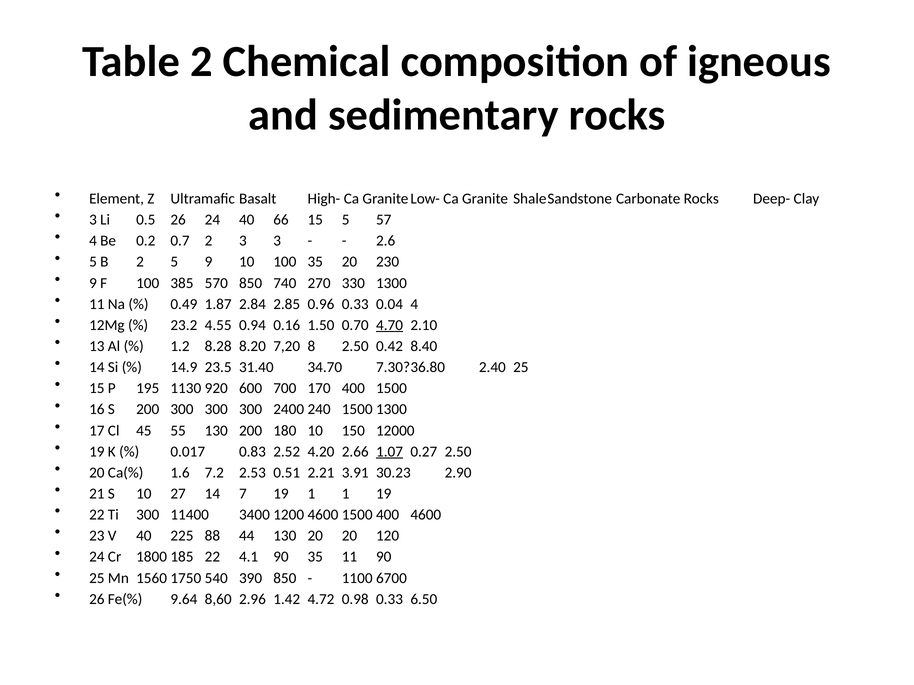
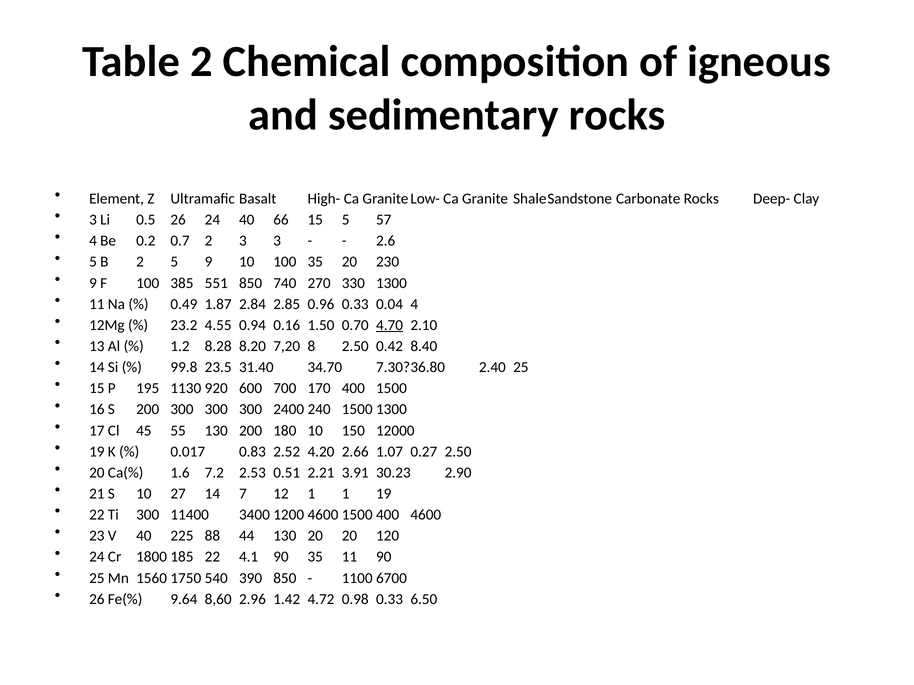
570: 570 -> 551 (216, 283)
14.9: 14.9 -> 99.8 (184, 368)
1.07 underline: present -> none (390, 452)
7 19: 19 -> 12 (281, 494)
